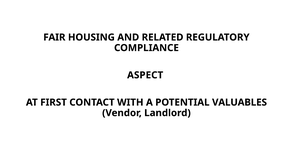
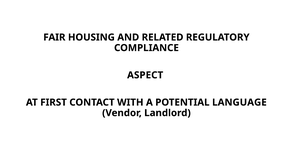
VALUABLES: VALUABLES -> LANGUAGE (239, 102)
